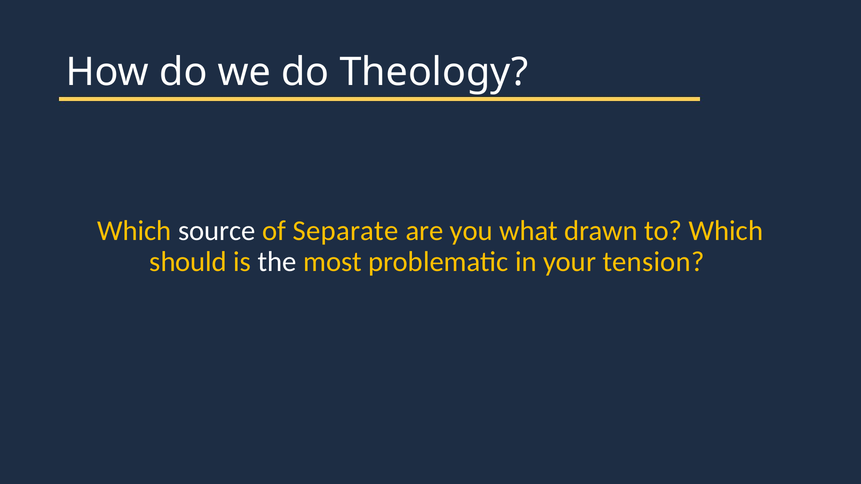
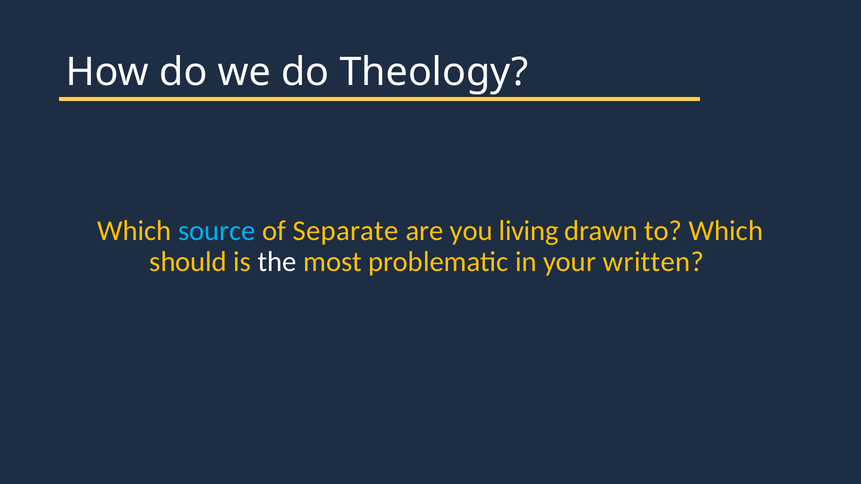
source colour: white -> light blue (217, 231)
what: what -> living (529, 231)
tension: tension -> written (653, 262)
